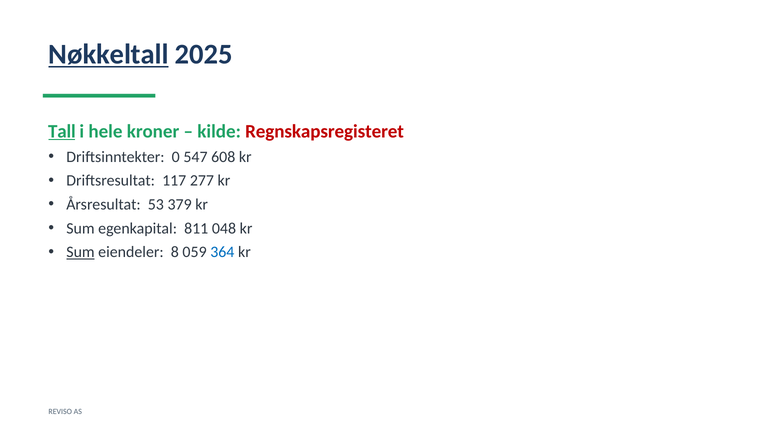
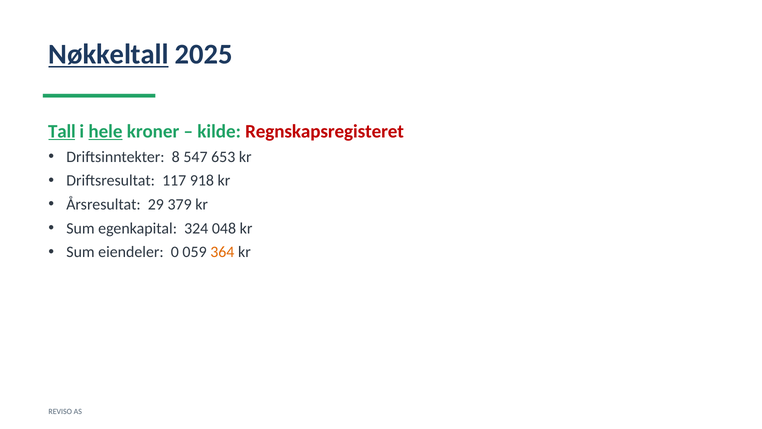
hele underline: none -> present (105, 131)
0: 0 -> 8 (176, 157)
608: 608 -> 653 (223, 157)
277: 277 -> 918 (202, 181)
53: 53 -> 29 (156, 204)
811: 811 -> 324 (196, 228)
Sum underline: present -> none (80, 252)
8: 8 -> 0 (175, 252)
364 colour: blue -> orange (222, 252)
